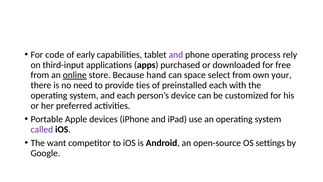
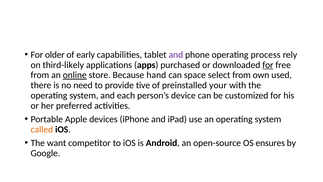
code: code -> older (55, 55)
third-input: third-input -> third-likely (63, 65)
for underline: none -> present (268, 65)
your: your -> used (282, 75)
ties: ties -> tive (143, 85)
preinstalled each: each -> your (218, 85)
called colour: purple -> orange (42, 129)
settings: settings -> ensures (270, 143)
